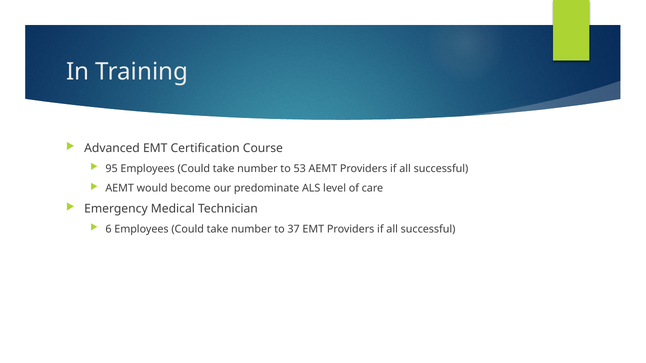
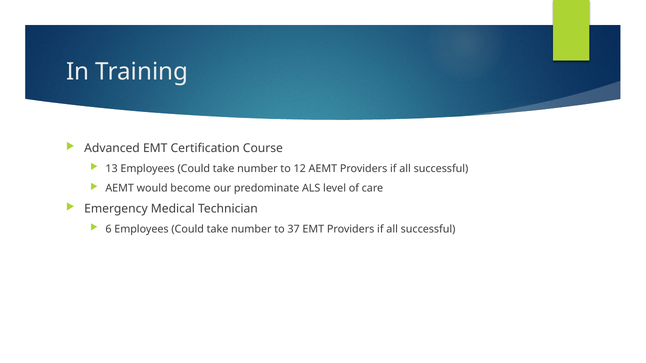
95: 95 -> 13 (112, 169)
53: 53 -> 12 (300, 169)
